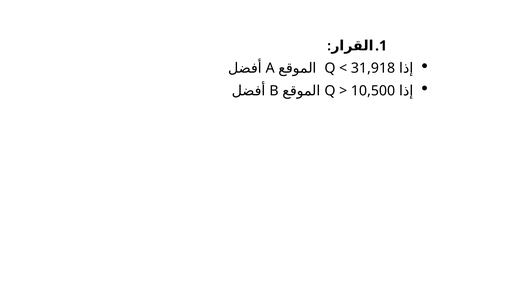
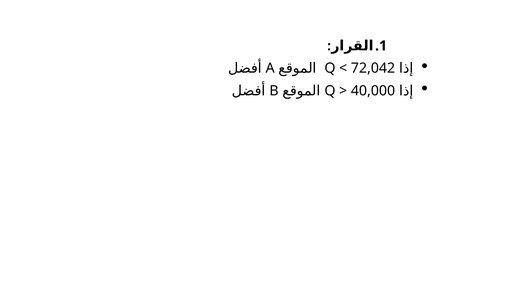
31,918: 31,918 -> 72,042 (373, 68)
10,500: 10,500 -> 40,000 (373, 91)
